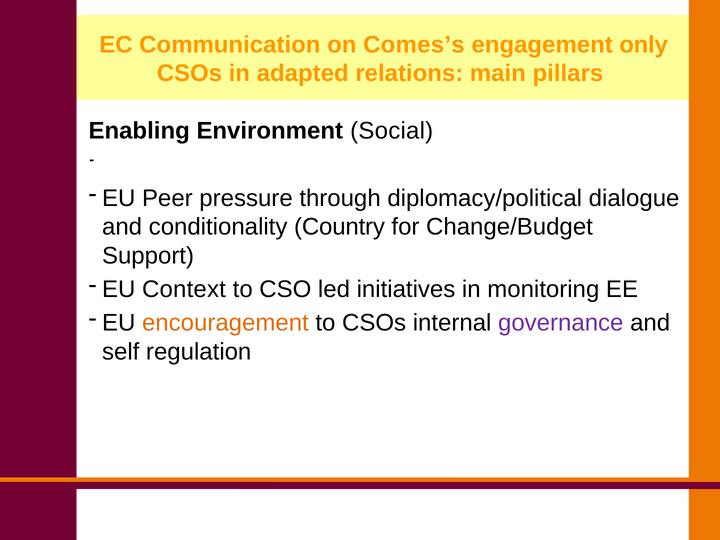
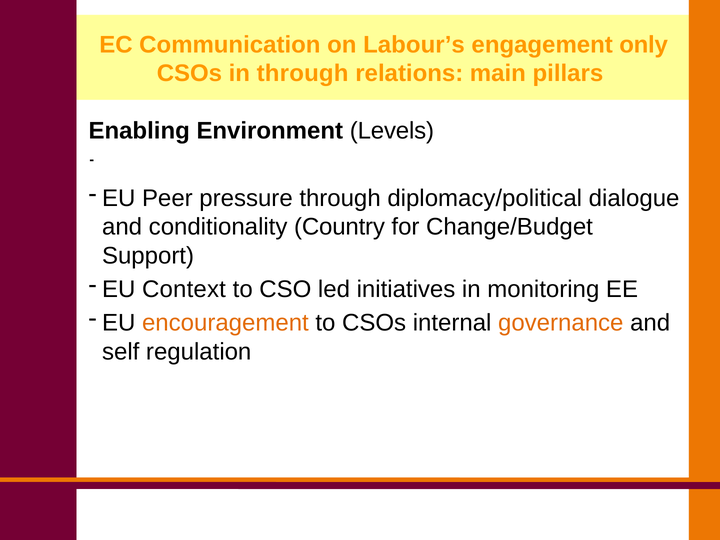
Comes’s: Comes’s -> Labour’s (414, 45)
in adapted: adapted -> through (303, 73)
Social: Social -> Levels (392, 131)
governance colour: purple -> orange (561, 323)
